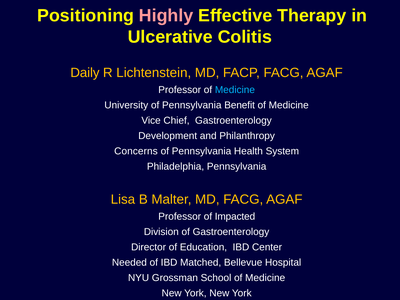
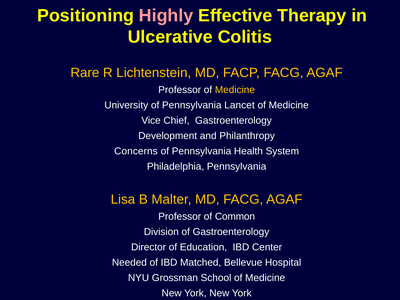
Daily: Daily -> Rare (85, 73)
Medicine colour: light blue -> yellow (235, 90)
Benefit: Benefit -> Lancet (240, 105)
Impacted: Impacted -> Common (235, 217)
